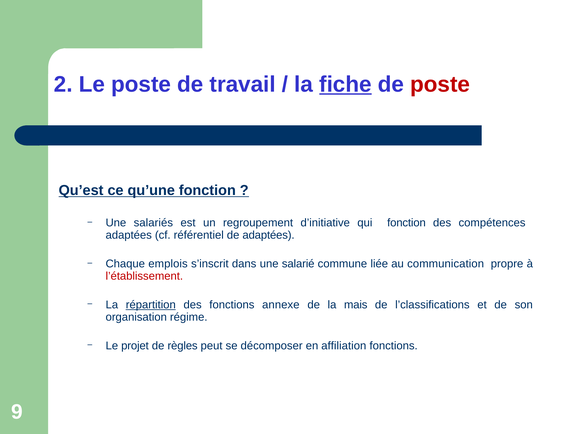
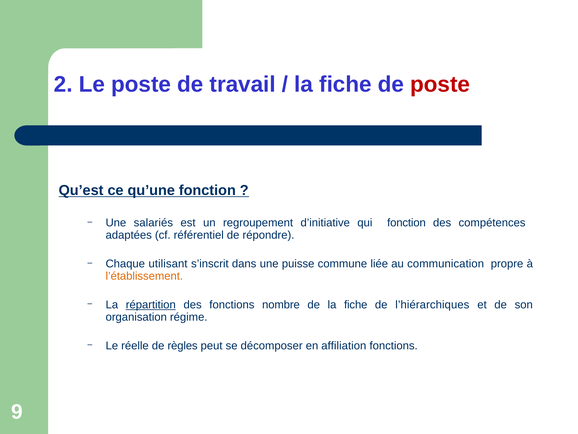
fiche underline: present -> none (345, 84)
de adaptées: adaptées -> répondre (268, 235)
emplois: emplois -> utilisant (168, 264)
salarié: salarié -> puisse (298, 264)
l’établissement colour: red -> orange (144, 276)
annexe: annexe -> nombre (281, 305)
de la mais: mais -> fiche (356, 305)
l’classifications: l’classifications -> l’hiérarchiques (432, 305)
projet: projet -> réelle (135, 346)
